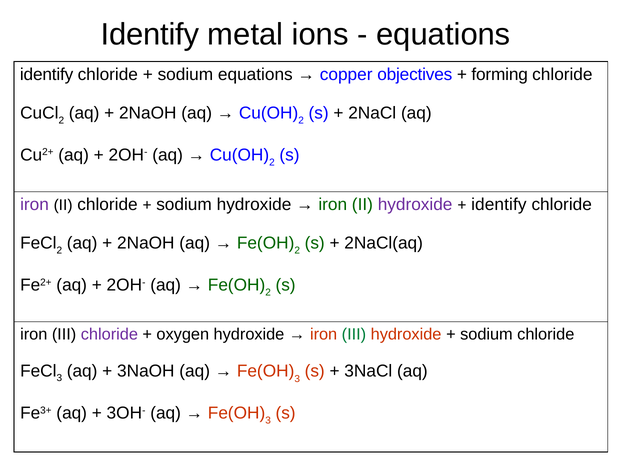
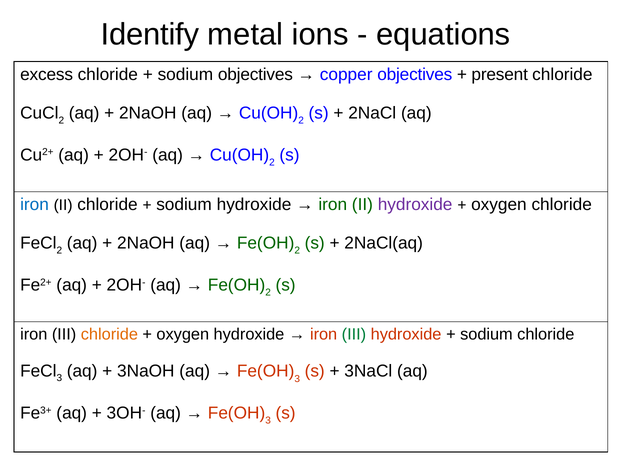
identify: identify -> excess (47, 75)
sodium equations: equations -> objectives (255, 75)
forming: forming -> present (500, 75)
iron colour: purple -> blue (35, 205)
identify: identify -> oxygen (499, 205)
chloride colour: purple -> orange (109, 334)
